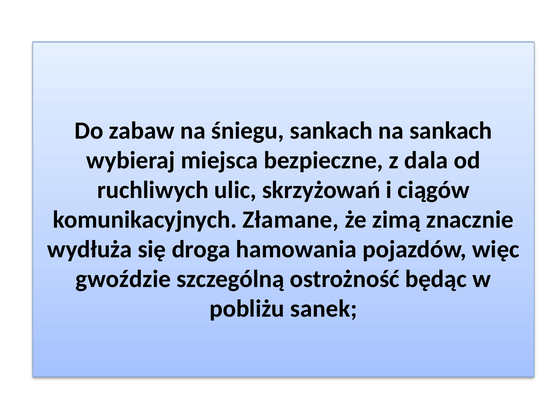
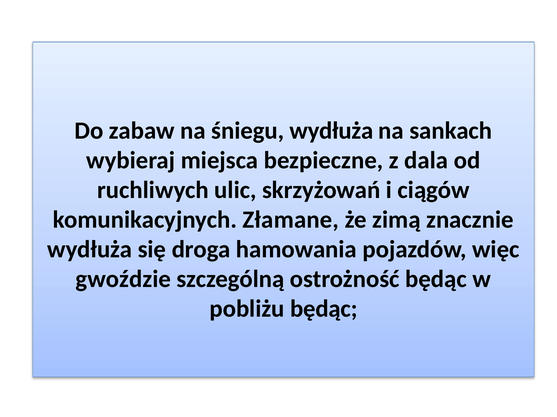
śniegu sankach: sankach -> wydłuża (331, 131)
pobliżu sanek: sanek -> będąc (324, 309)
